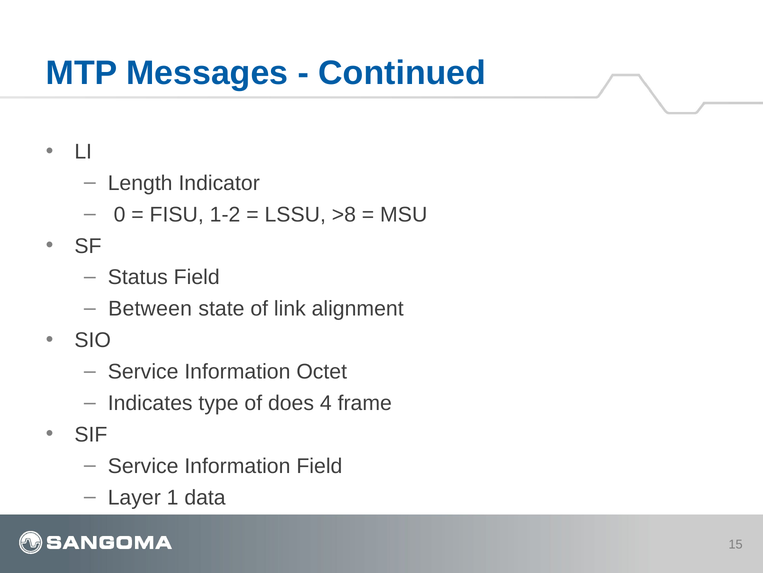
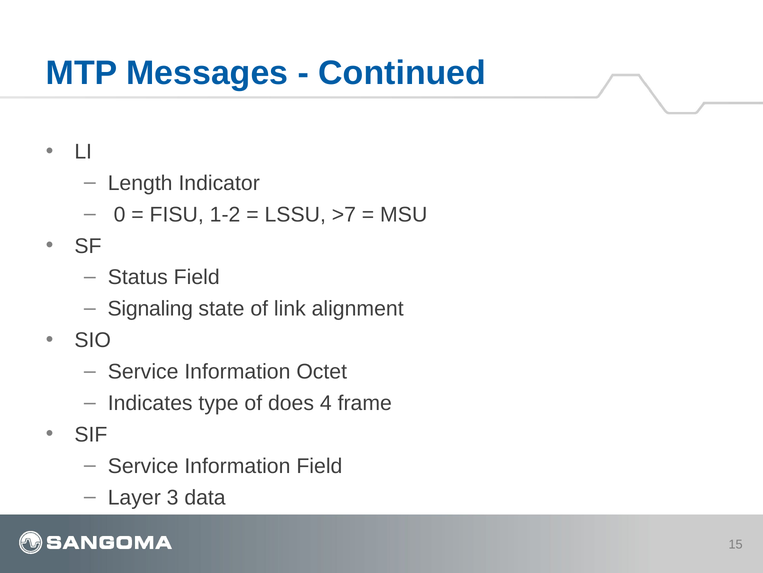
>8: >8 -> >7 (344, 214)
Between: Between -> Signaling (150, 309)
1: 1 -> 3 (173, 497)
